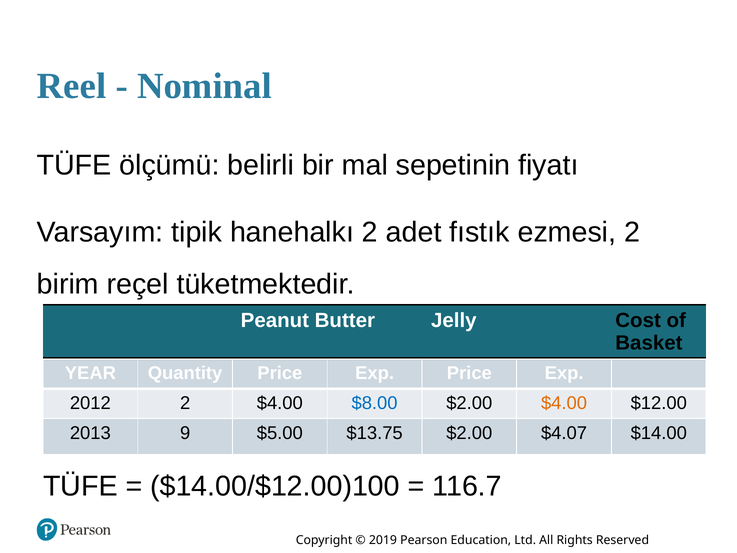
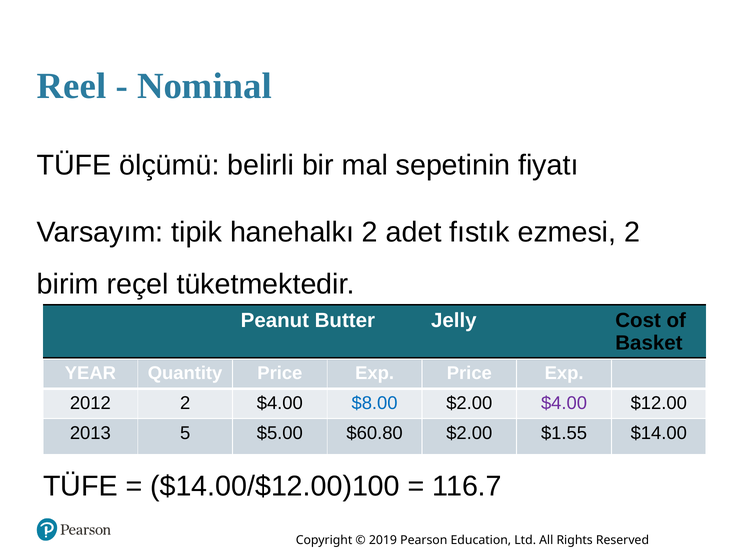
$4.00 colour: orange -> purple (564, 403)
9: 9 -> 5 (185, 433)
$13.75: $13.75 -> $60.80 (375, 433)
$4.07: $4.07 -> $1.55 (564, 433)
